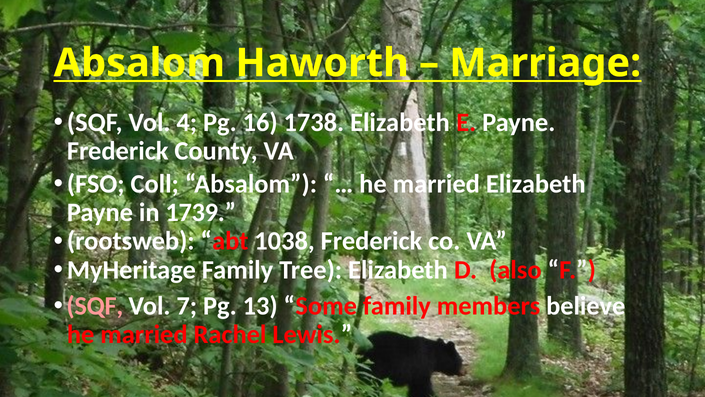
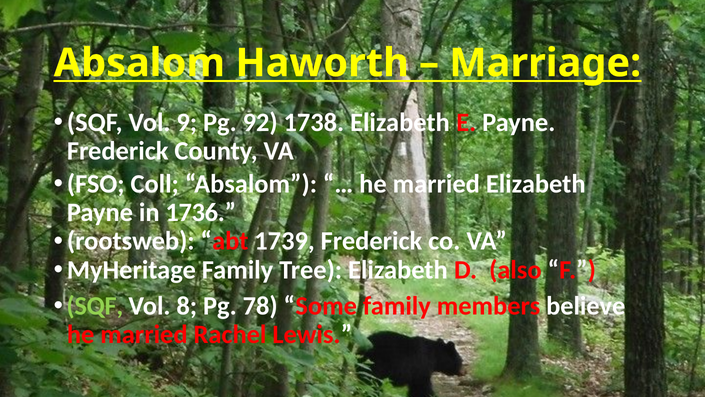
4: 4 -> 9 (187, 122)
16: 16 -> 92 (260, 122)
1739: 1739 -> 1736 (201, 212)
1038: 1038 -> 1739 (285, 241)
SQF colour: pink -> light green (95, 305)
7: 7 -> 8 (187, 305)
13: 13 -> 78 (260, 305)
